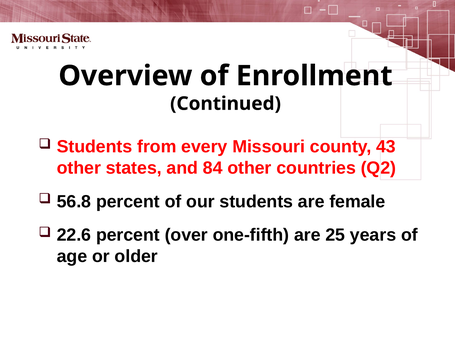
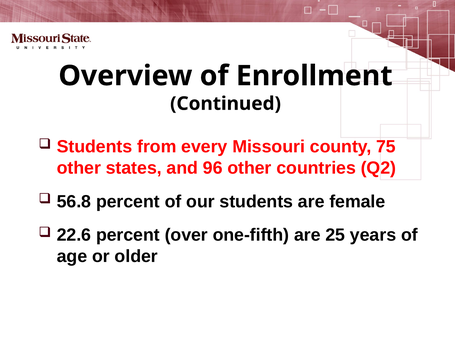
43: 43 -> 75 (386, 147)
84: 84 -> 96 (213, 168)
